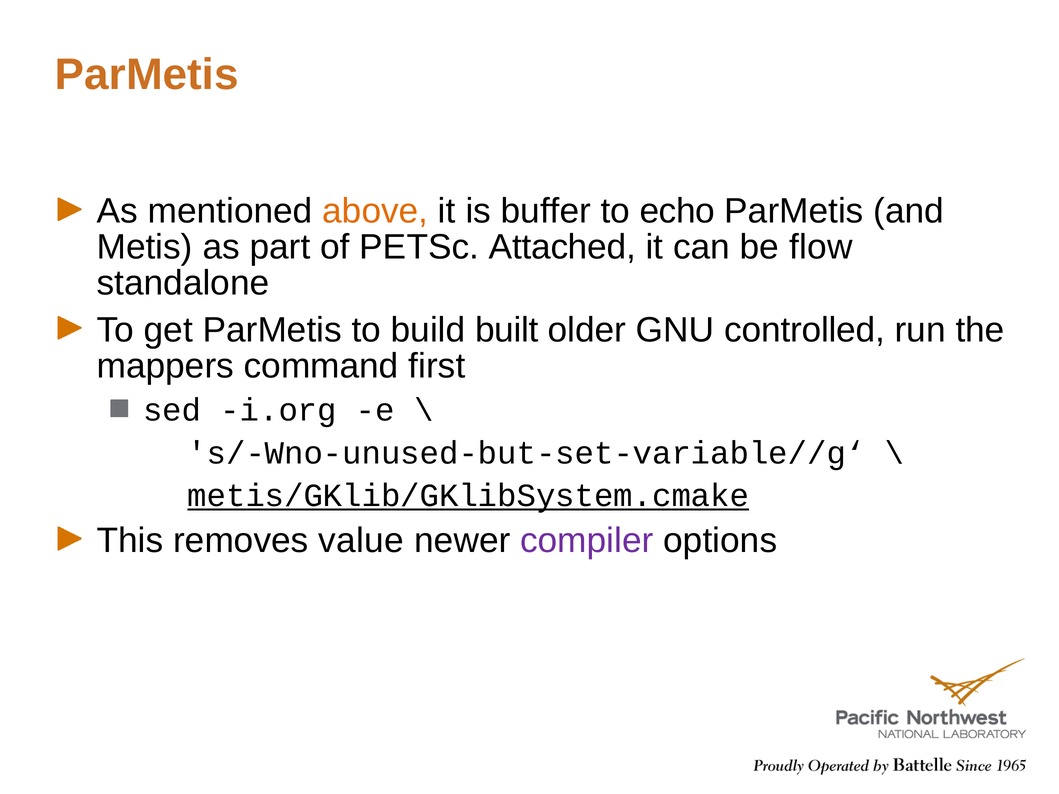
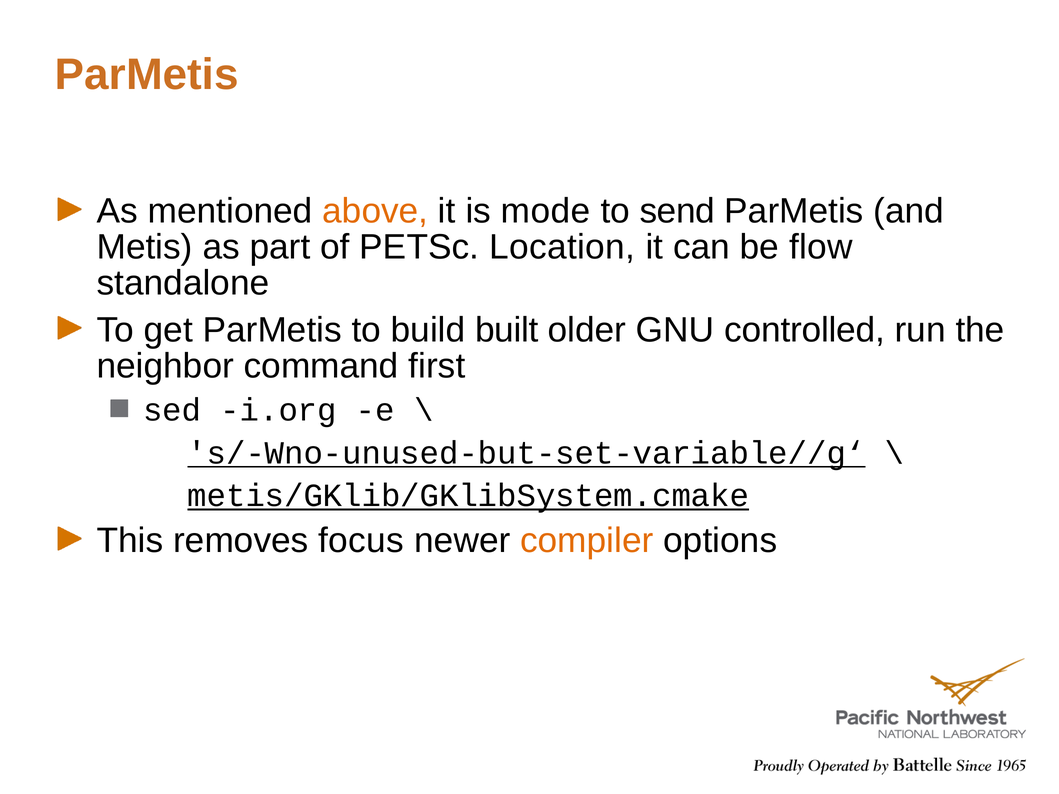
buffer: buffer -> mode (546, 211)
echo: echo -> send (677, 211)
Attached: Attached -> Location (562, 247)
mappers: mappers -> neighbor (165, 366)
s/-Wno-unused-but-set-variable//g‘ underline: none -> present (526, 453)
value: value -> focus (361, 541)
compiler colour: purple -> orange (587, 541)
